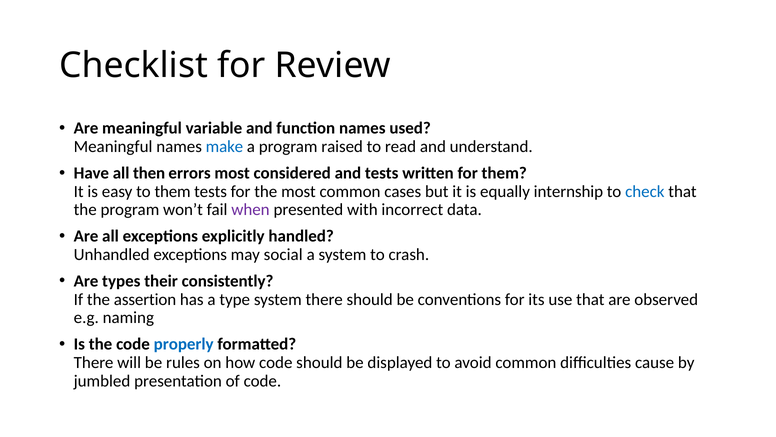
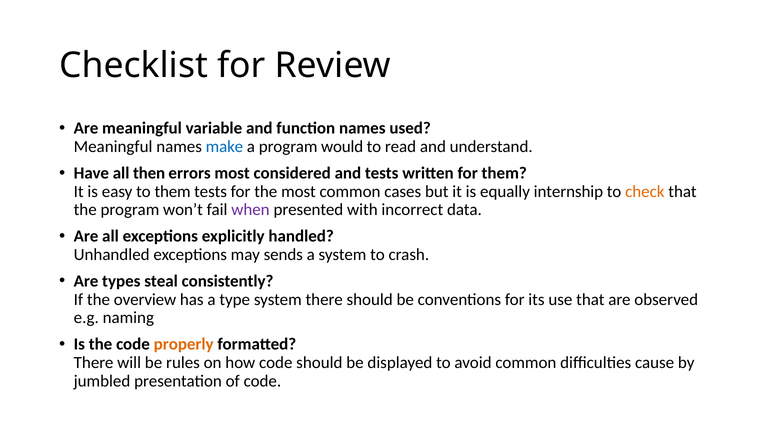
raised: raised -> would (342, 146)
check colour: blue -> orange (645, 191)
social: social -> sends (283, 254)
their: their -> steal (161, 281)
assertion: assertion -> overview (145, 299)
properly colour: blue -> orange (184, 344)
